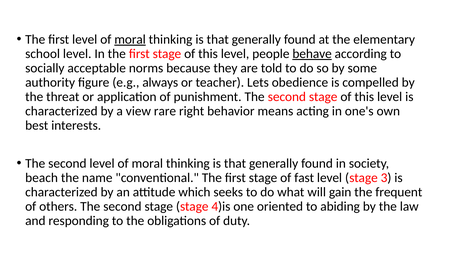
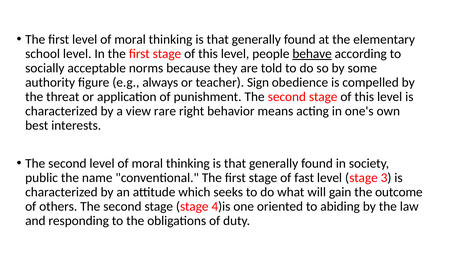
moral underline: present -> none (130, 40)
Lets: Lets -> Sign (258, 83)
beach: beach -> public (42, 178)
frequent: frequent -> outcome (399, 192)
